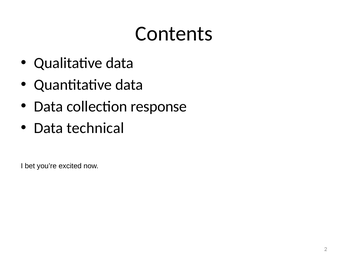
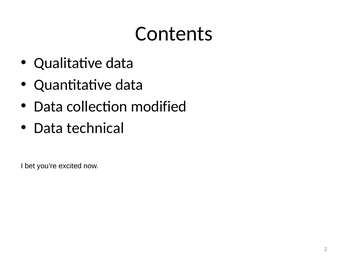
response: response -> modified (159, 106)
